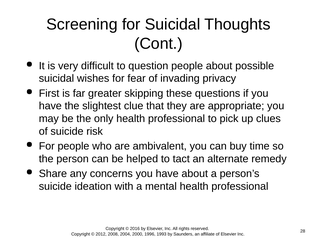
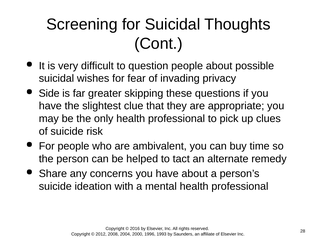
First: First -> Side (49, 93)
